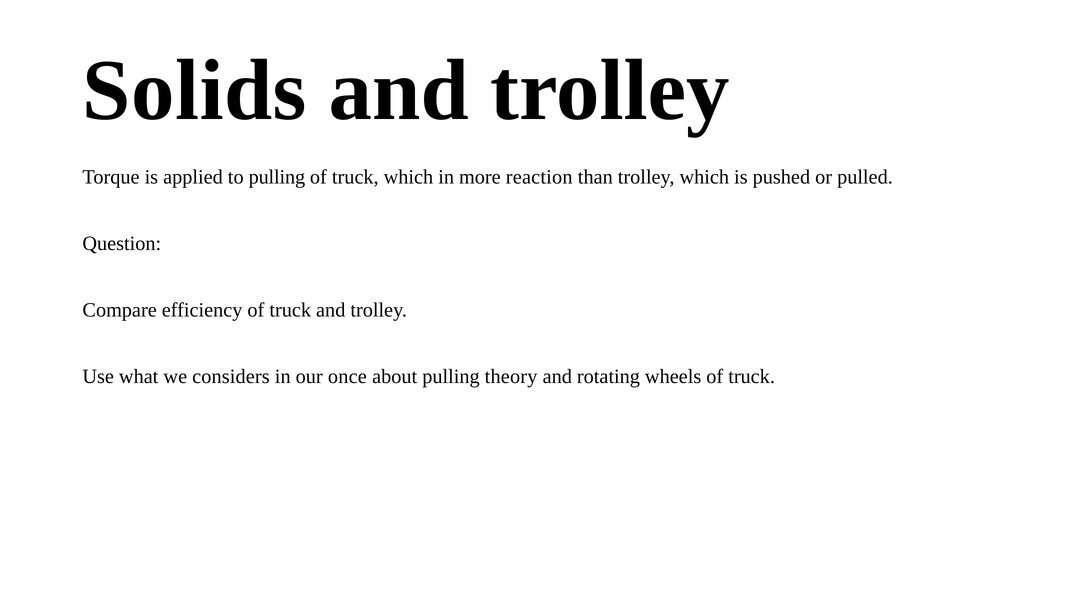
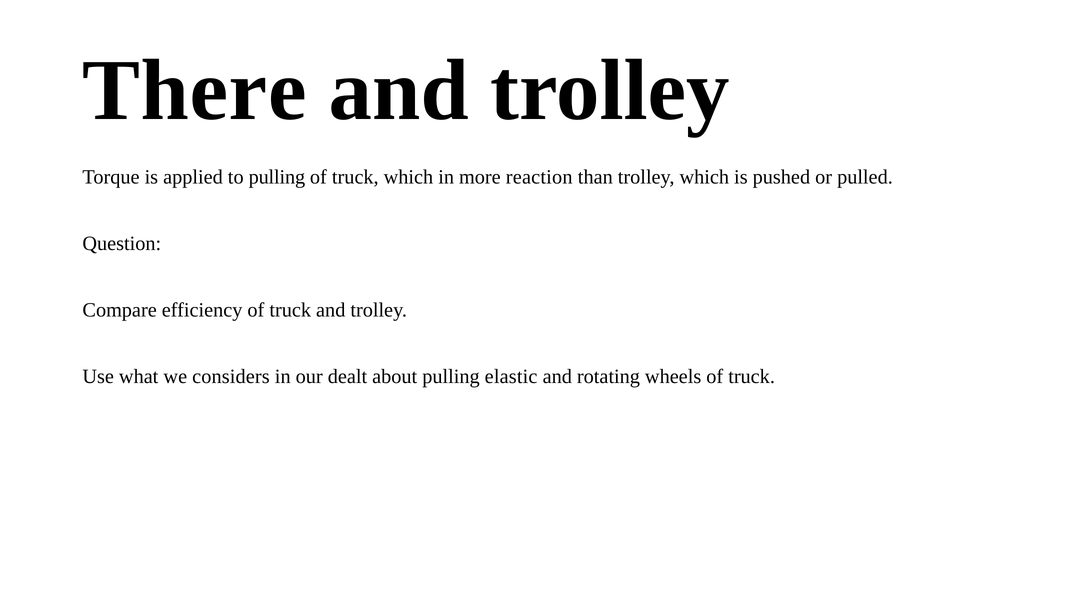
Solids: Solids -> There (195, 91)
once: once -> dealt (347, 376)
theory: theory -> elastic (511, 376)
